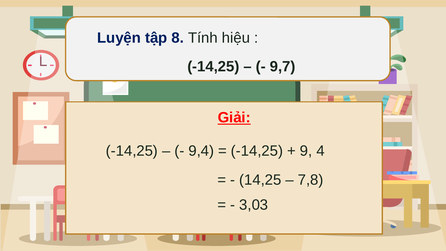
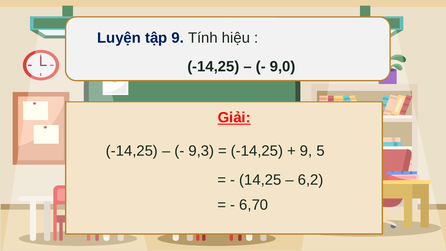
tập 8: 8 -> 9 (178, 38)
9,7: 9,7 -> 9,0 (283, 67)
9,4: 9,4 -> 9,3 (201, 151)
4: 4 -> 5 (321, 151)
7,8: 7,8 -> 6,2 (311, 180)
3,03: 3,03 -> 6,70 (254, 205)
